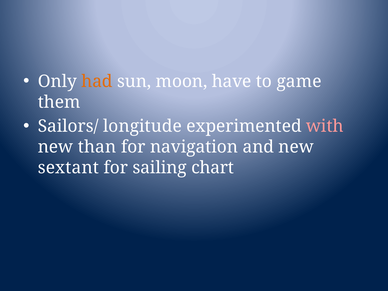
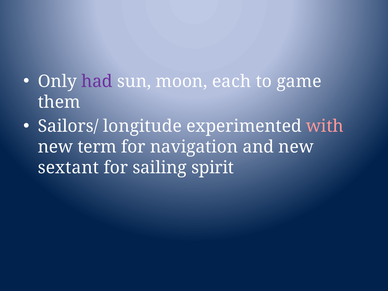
had colour: orange -> purple (97, 81)
have: have -> each (232, 81)
than: than -> term (97, 147)
chart: chart -> spirit (213, 168)
